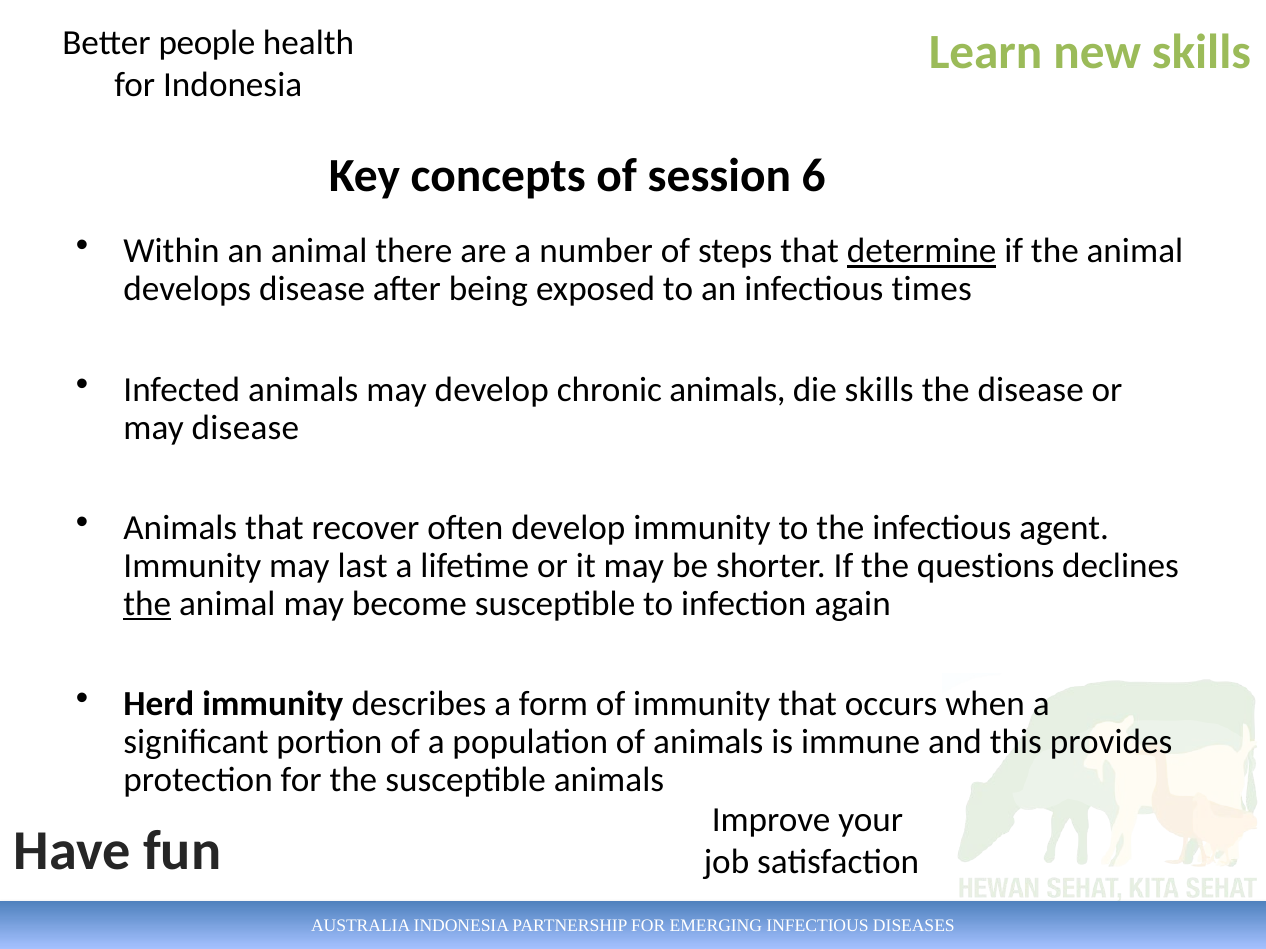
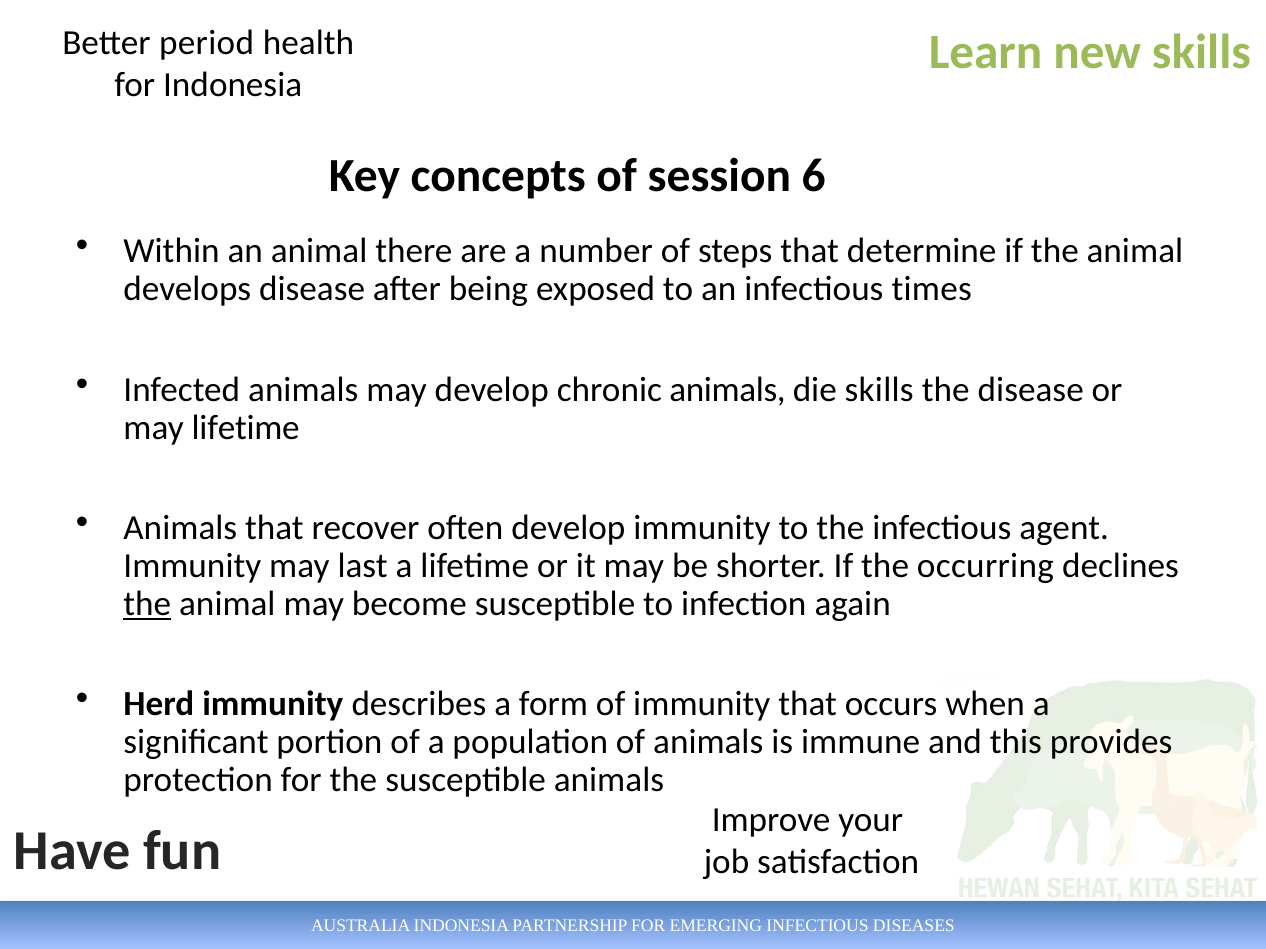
people: people -> period (207, 43)
determine underline: present -> none (922, 251)
may disease: disease -> lifetime (246, 428)
questions: questions -> occurring (985, 566)
